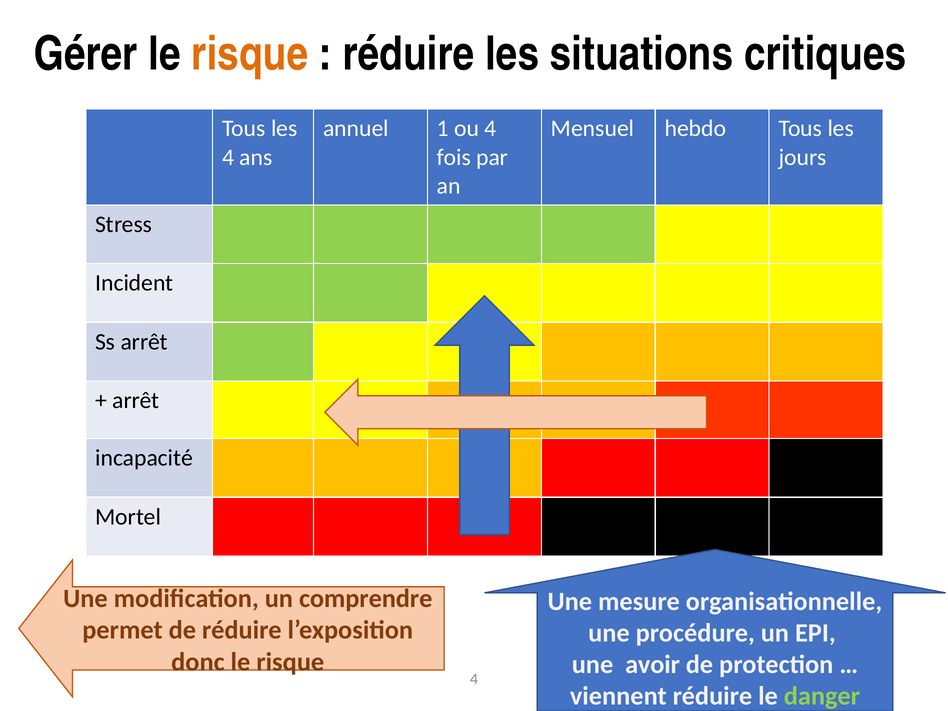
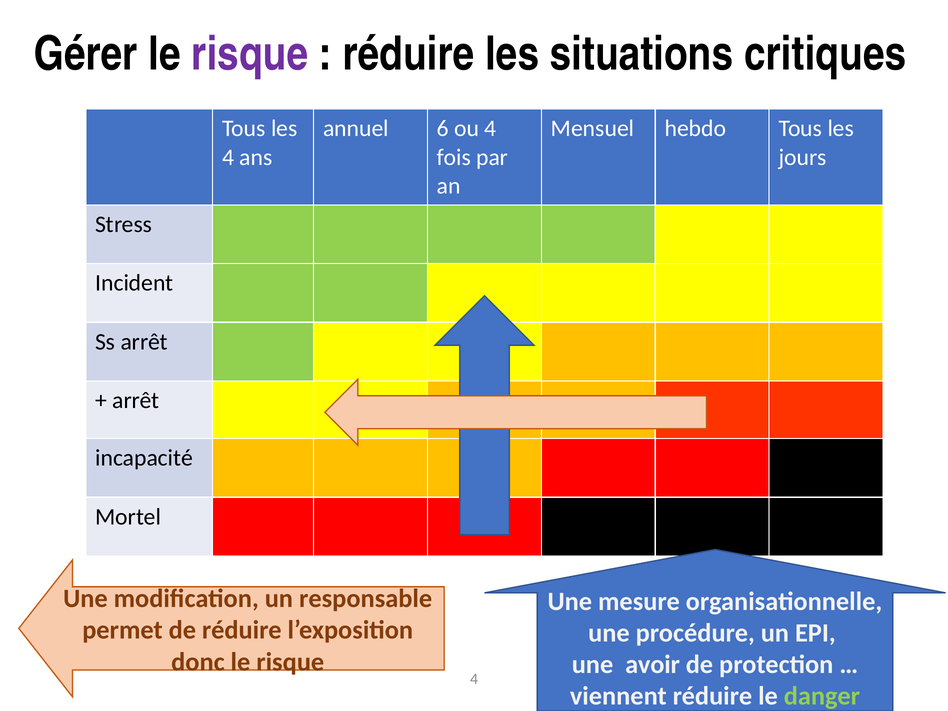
risque colour: orange -> purple (250, 54)
1: 1 -> 6 (443, 128)
comprendre: comprendre -> responsable (366, 599)
